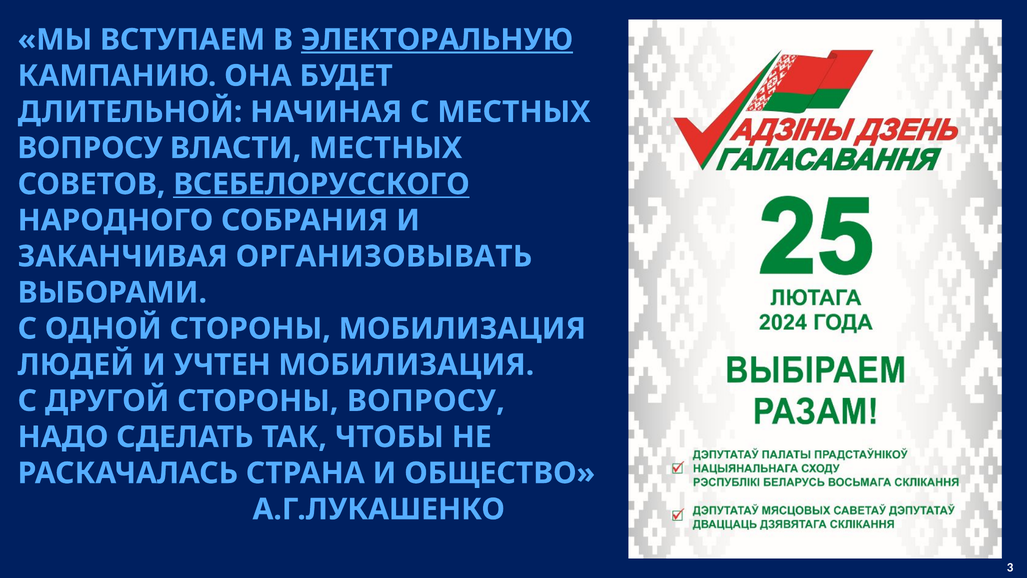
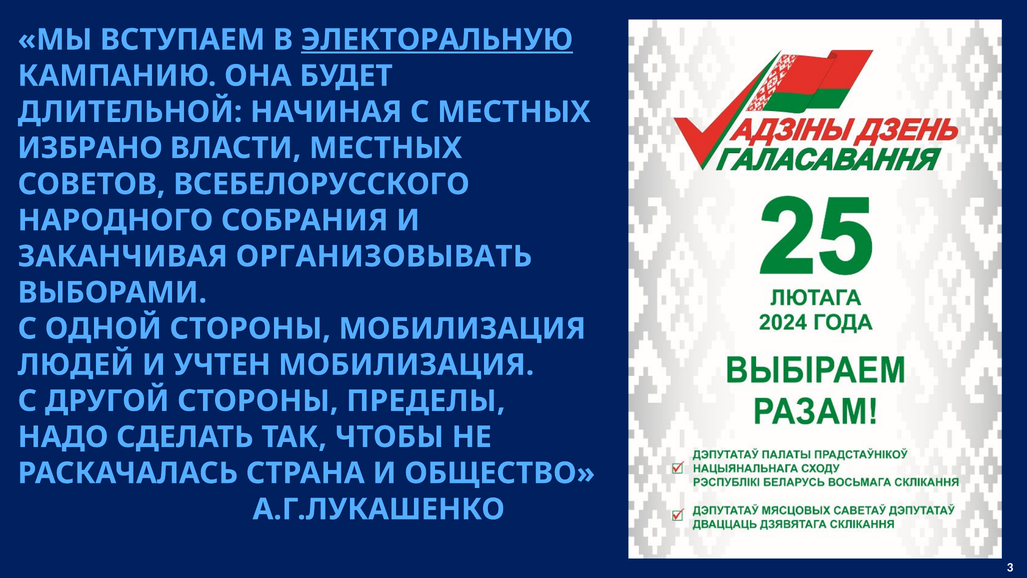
ВОПРОСУ: ВОПРОСУ -> ИЗБРАНО (90, 148)
ВСЕБЕЛОРУССКОГО underline: present -> none (321, 184)
СТОРОНЫ ВОПРОСУ: ВОПРОСУ -> ПРЕДЕЛЫ (426, 401)
